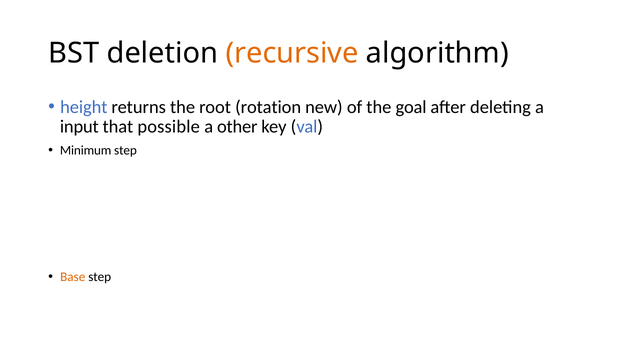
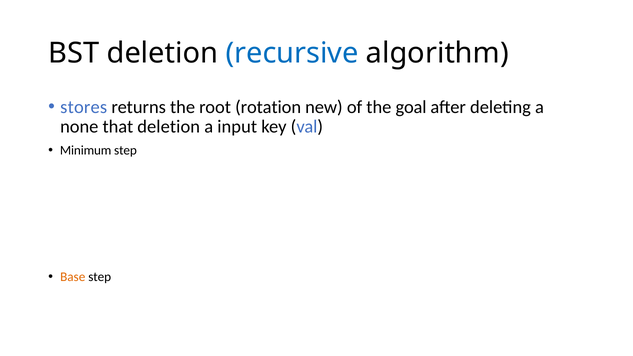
recursive colour: orange -> blue (292, 53)
height: height -> stores (84, 107)
input: input -> none (79, 127)
that possible: possible -> deletion (169, 127)
other: other -> input (237, 127)
